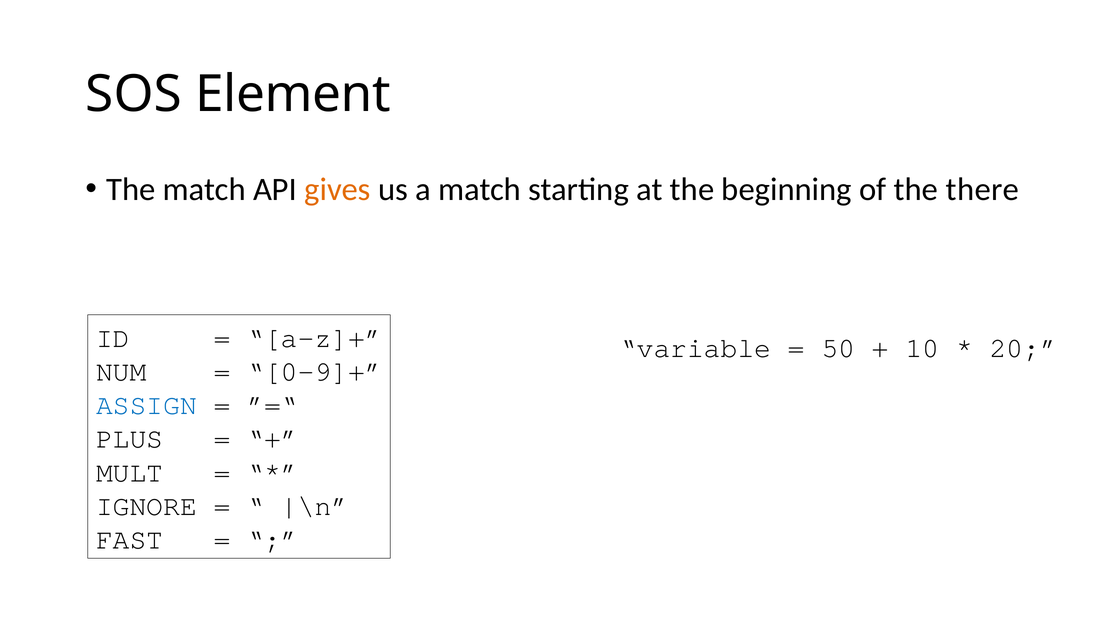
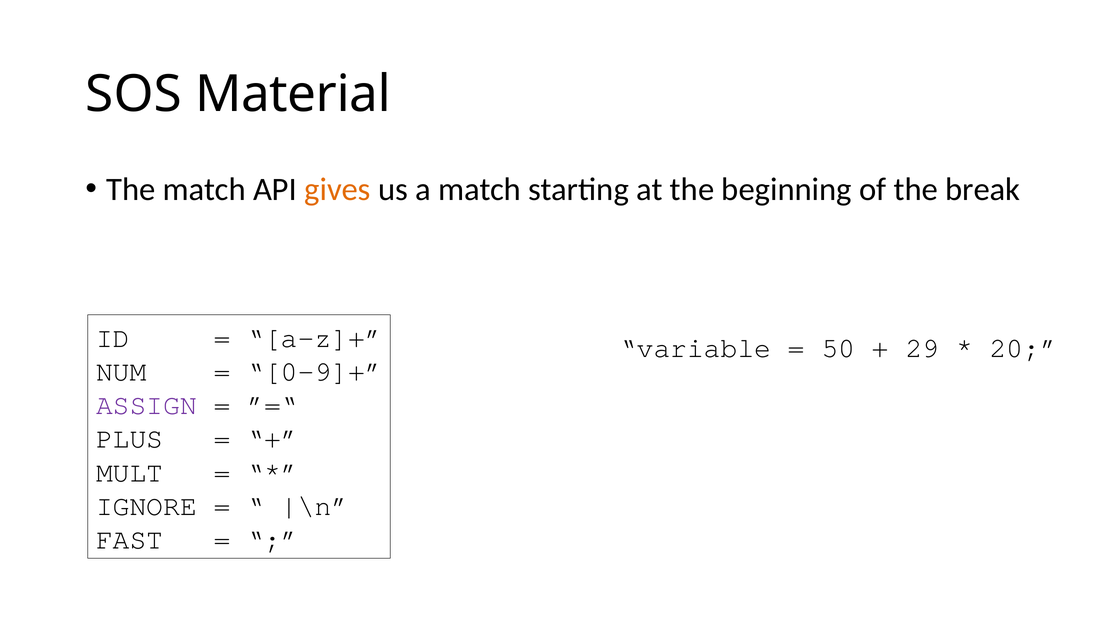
Element: Element -> Material (293, 94)
there: there -> break (983, 189)
10: 10 -> 29 (922, 348)
ASSIGN colour: blue -> purple (146, 405)
